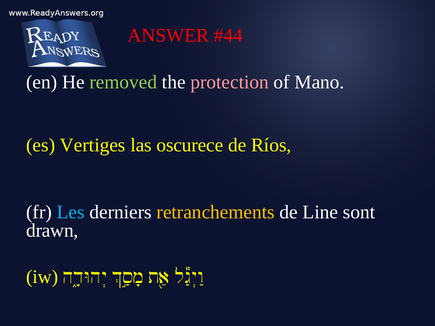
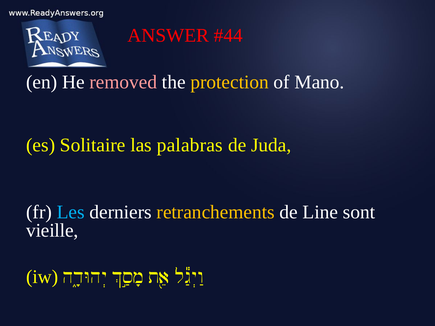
removed colour: light green -> pink (123, 82)
protection colour: pink -> yellow (230, 82)
Vertiges: Vertiges -> Solitaire (93, 145)
oscurece: oscurece -> palabras (190, 145)
Ríos: Ríos -> Juda (271, 145)
drawn: drawn -> vieille (52, 231)
